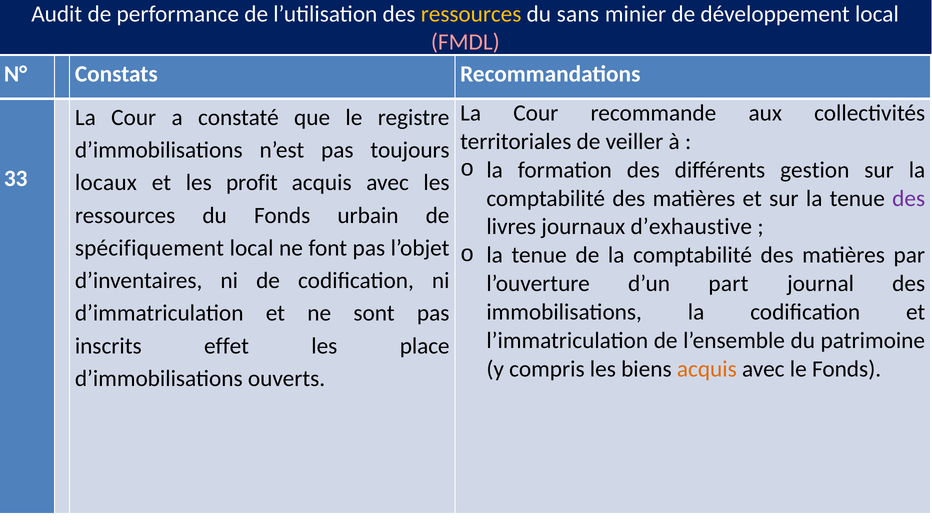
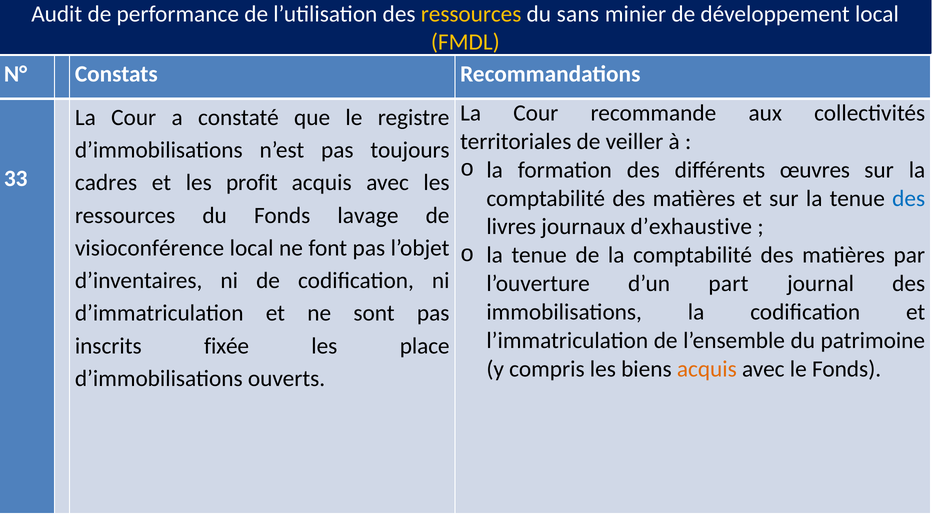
FMDL colour: pink -> yellow (465, 42)
gestion: gestion -> œuvres (815, 170)
locaux: locaux -> cadres (106, 183)
des colour: purple -> blue (909, 198)
urbain: urbain -> lavage (368, 215)
spécifiquement: spécifiquement -> visioconférence (150, 248)
effet: effet -> fixée (227, 346)
